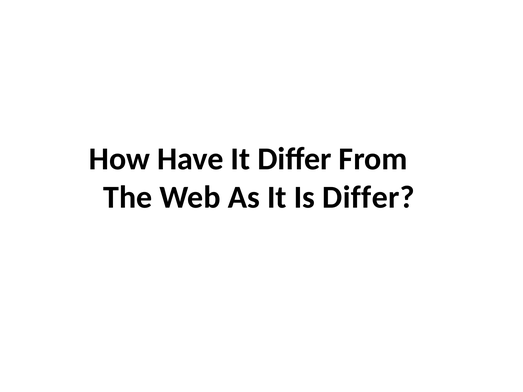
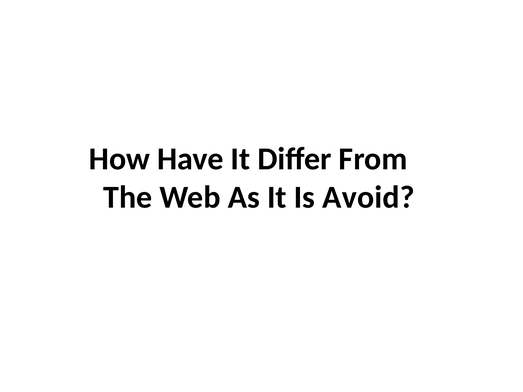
Is Differ: Differ -> Avoid (368, 198)
